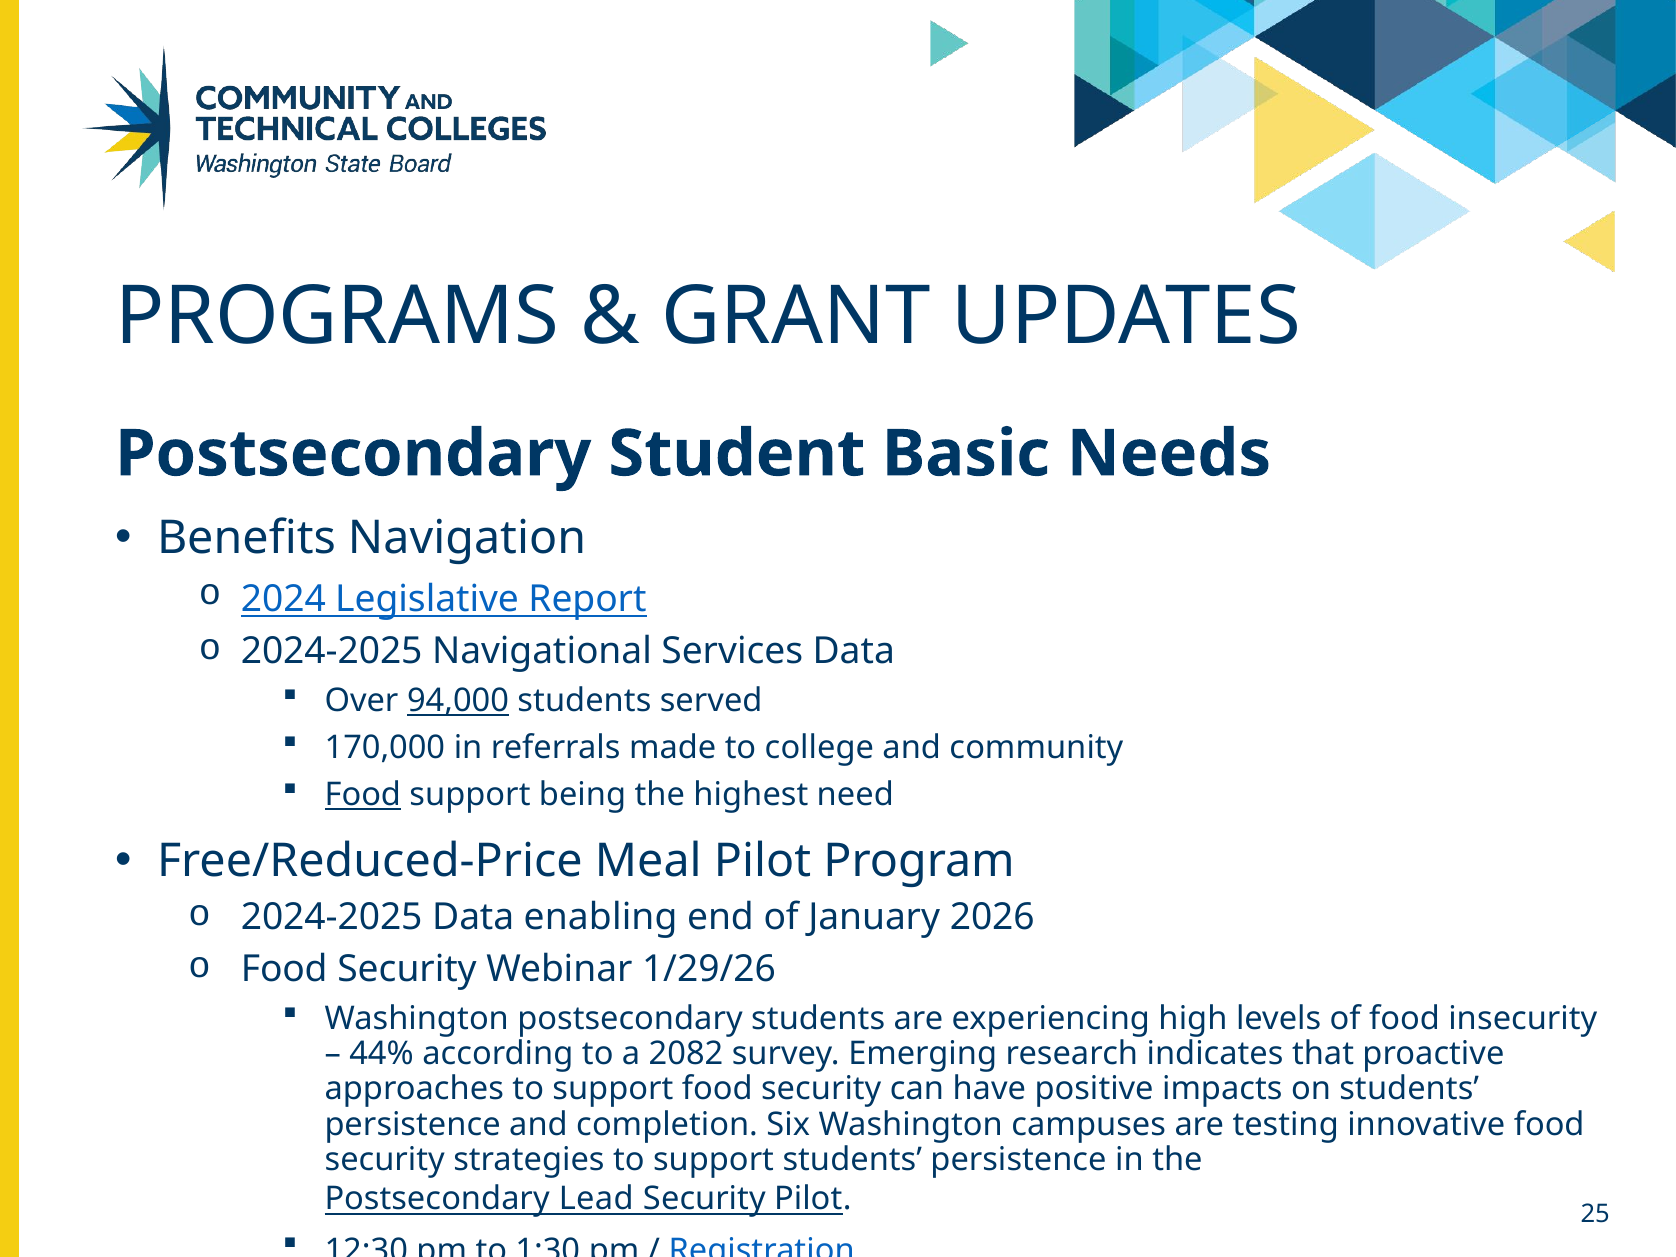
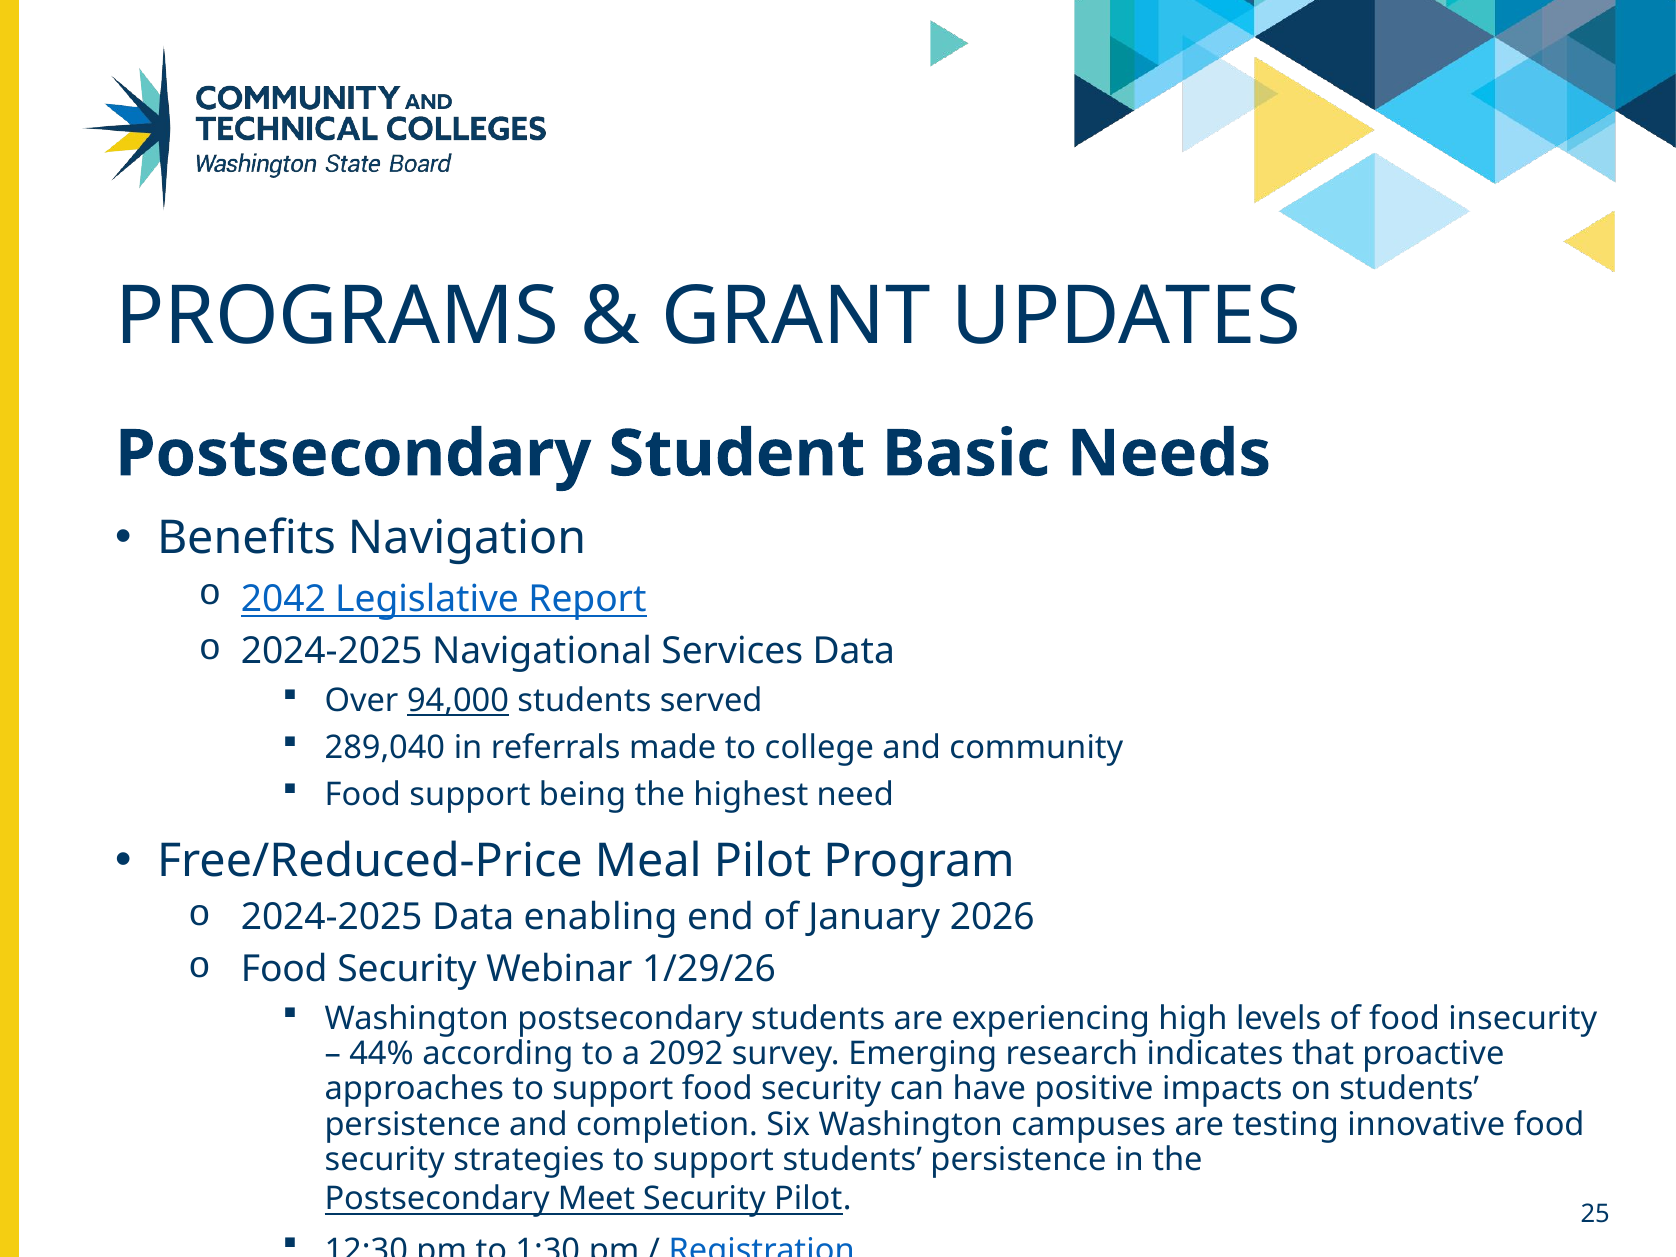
2024: 2024 -> 2042 (283, 599)
170,000: 170,000 -> 289,040 (385, 748)
Food underline: present -> none (363, 795)
2082: 2082 -> 2092 (686, 1054)
Lead: Lead -> Meet (597, 1199)
